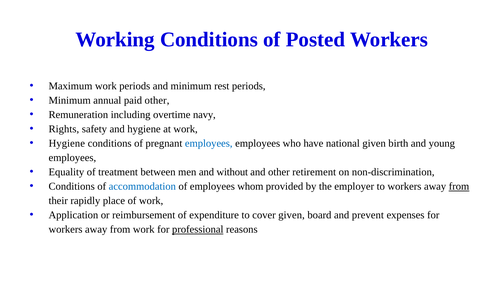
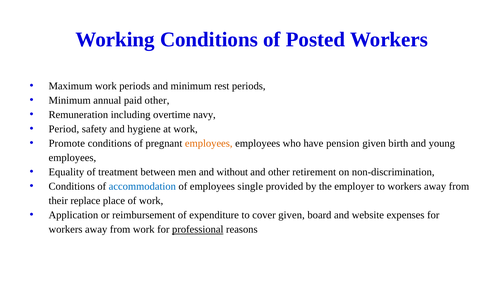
Rights: Rights -> Period (64, 129)
Hygiene: Hygiene -> Promote (67, 144)
employees colour: blue -> orange (209, 144)
national: national -> pension (343, 144)
whom: whom -> single (250, 187)
from underline: present -> none (459, 187)
rapidly: rapidly -> replace (85, 201)
prevent: prevent -> website (368, 215)
